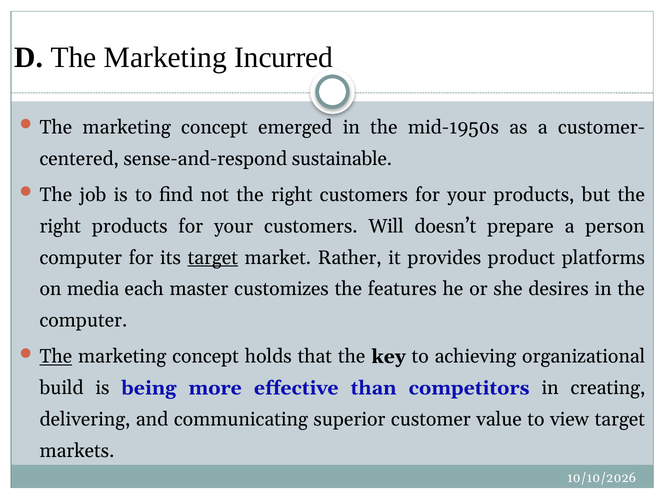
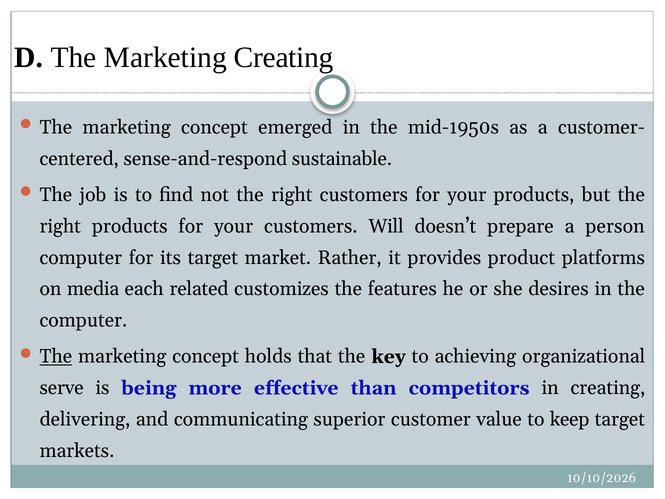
Marketing Incurred: Incurred -> Creating (284, 58)
target underline: present -> none (213, 257)
master: master -> related (199, 289)
build: build -> serve (62, 388)
view: view -> keep (570, 419)
